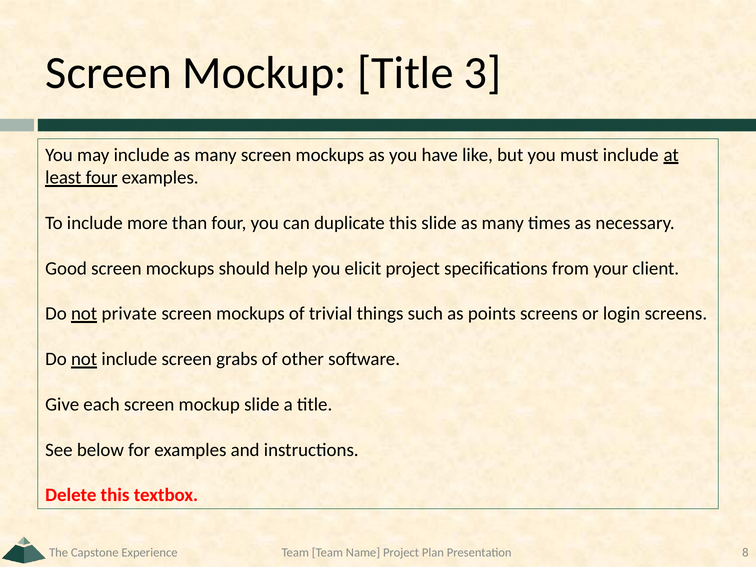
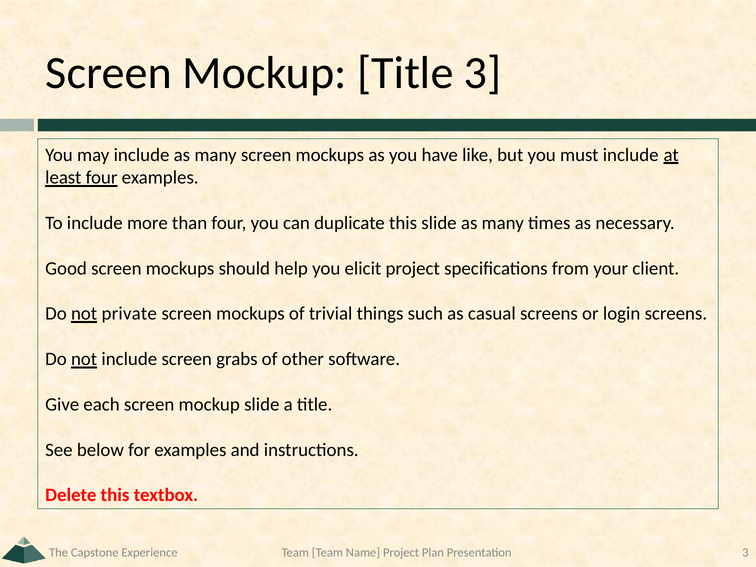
points: points -> casual (492, 314)
Presentation 8: 8 -> 3 (745, 553)
